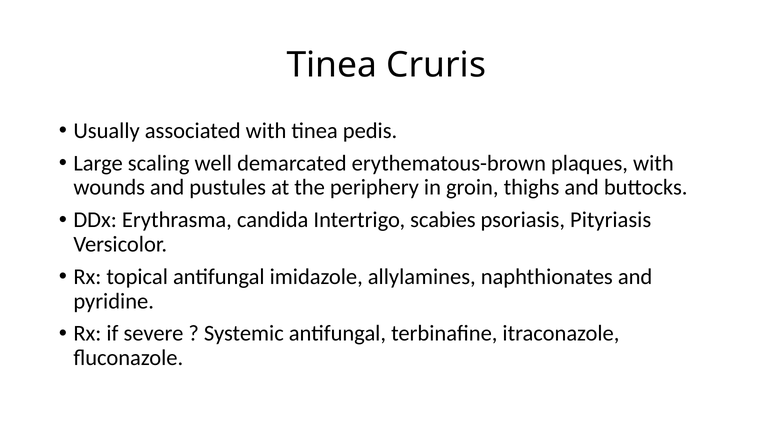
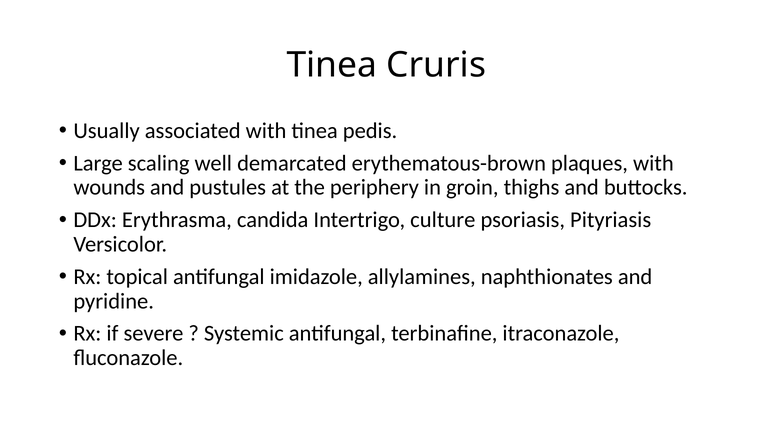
scabies: scabies -> culture (443, 220)
